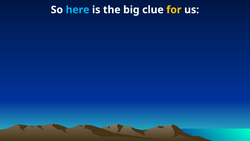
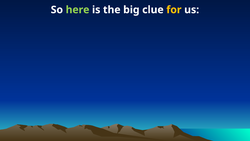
here colour: light blue -> light green (78, 10)
